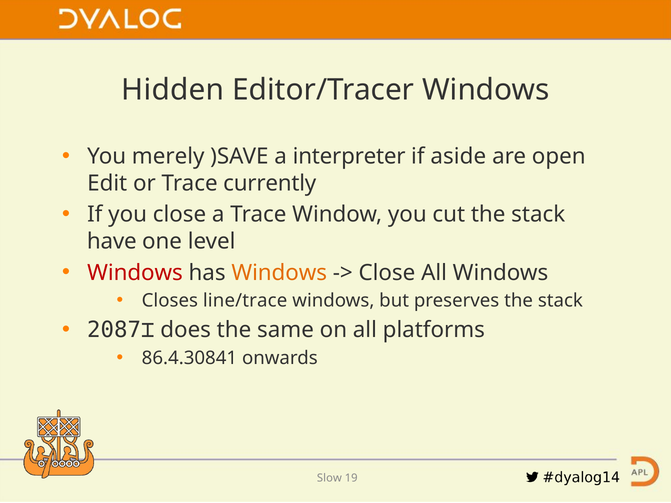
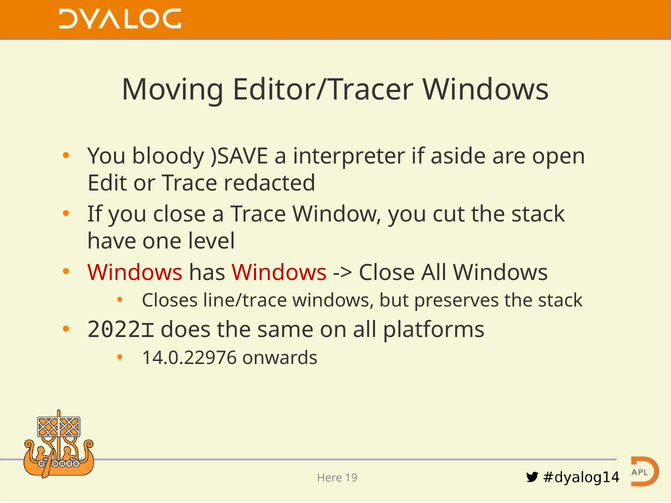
Hidden: Hidden -> Moving (173, 90)
merely: merely -> bloody (168, 157)
currently: currently -> redacted (270, 183)
Windows colour: orange -> red (279, 273)
2087⌶: 2087⌶ -> 2022⌶ (121, 330)
86.4.30841: 86.4.30841 -> 14.0.22976 (189, 358)
Slow: Slow -> Here (329, 478)
